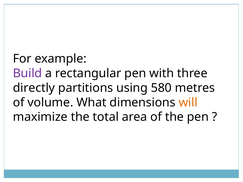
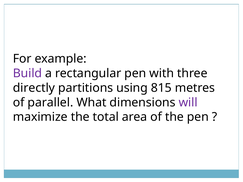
580: 580 -> 815 (161, 88)
volume: volume -> parallel (50, 103)
will colour: orange -> purple (188, 103)
